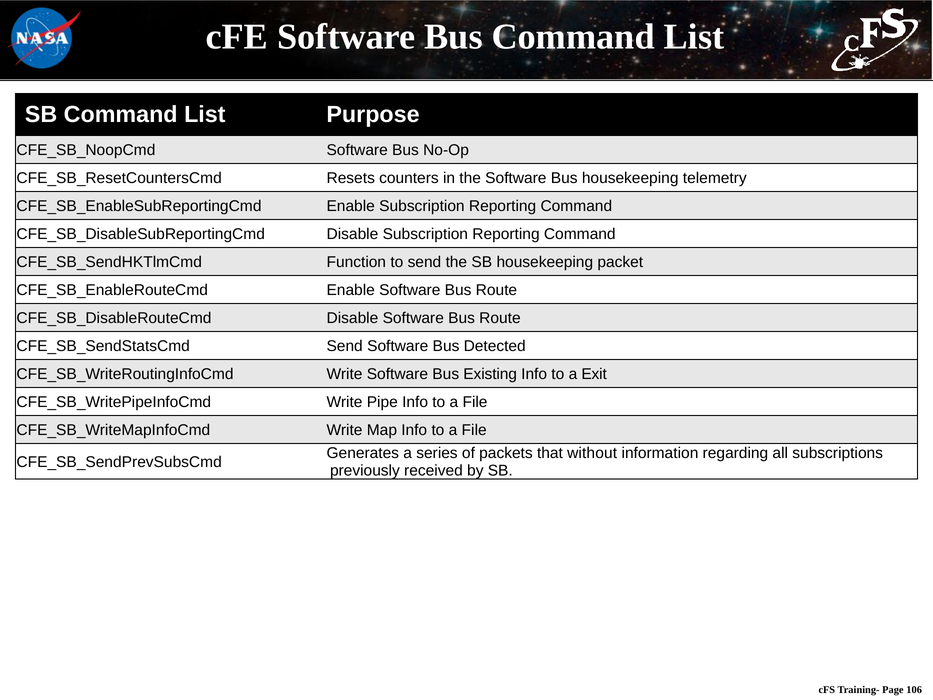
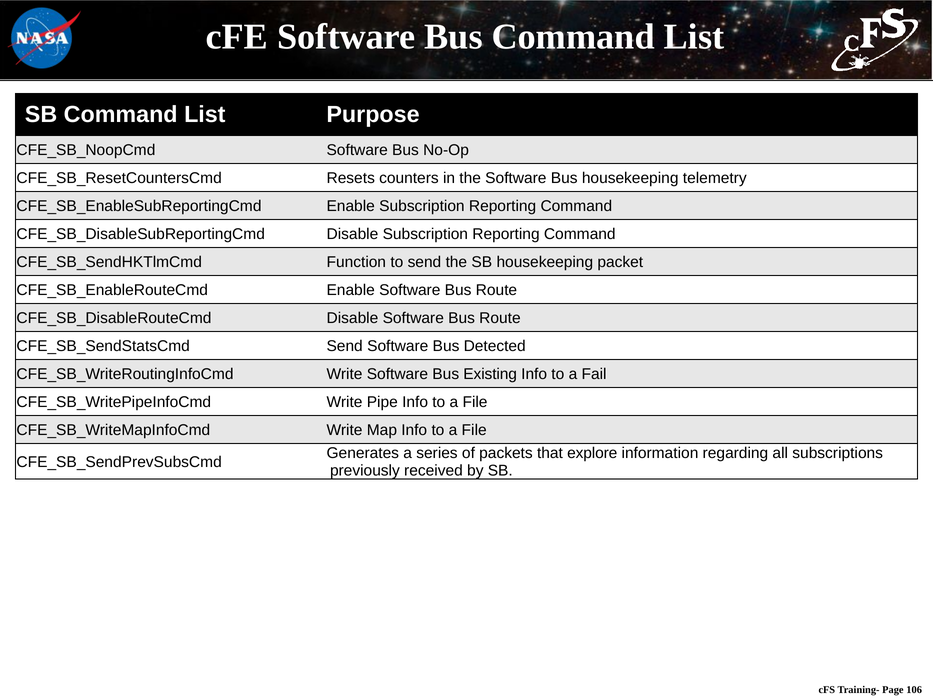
Exit: Exit -> Fail (594, 374)
without: without -> explore (592, 453)
